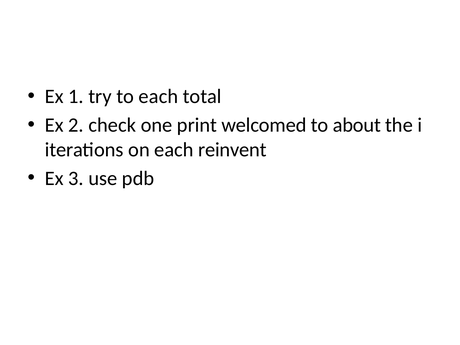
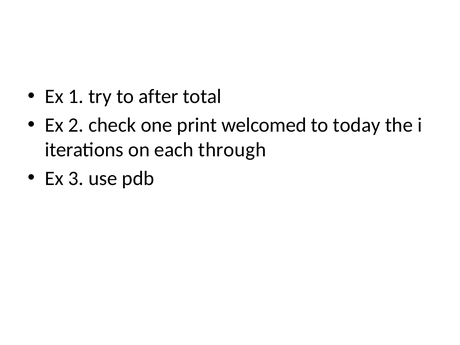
to each: each -> after (158, 96)
about: about -> today (357, 125)
reinvent: reinvent -> through (232, 150)
